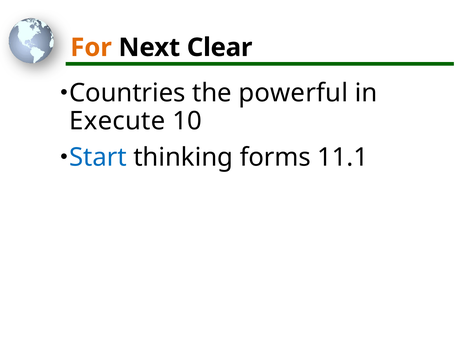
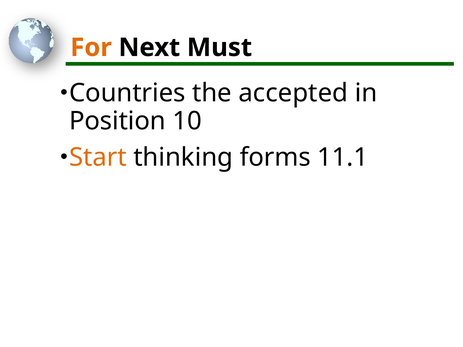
Clear: Clear -> Must (219, 48)
powerful: powerful -> accepted (293, 93)
Execute: Execute -> Position (117, 121)
Start colour: blue -> orange (98, 157)
